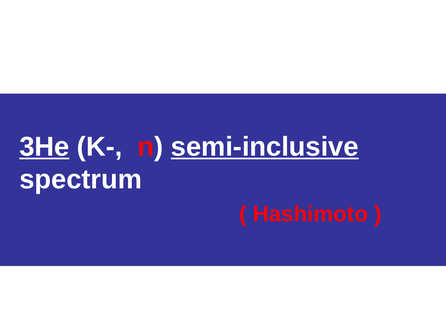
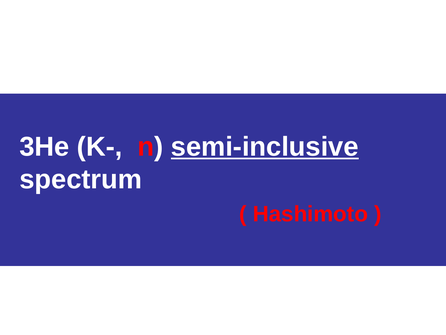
3He underline: present -> none (44, 147)
